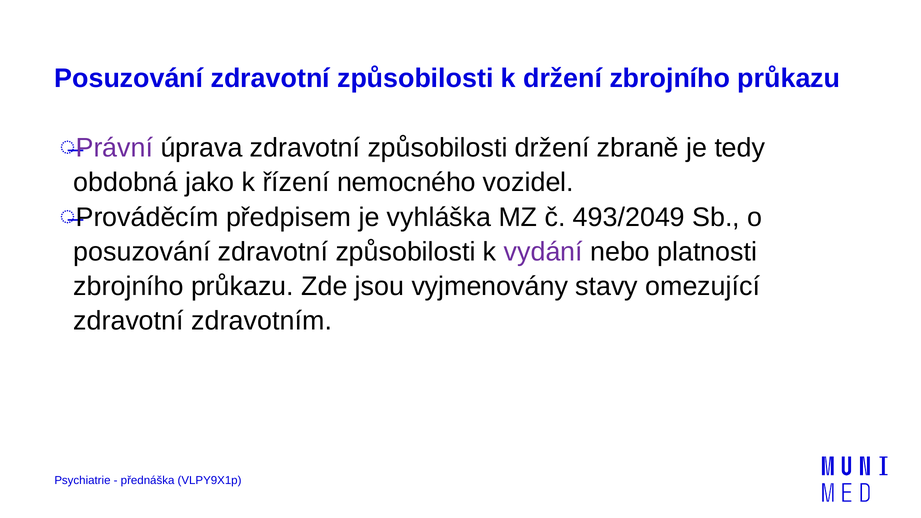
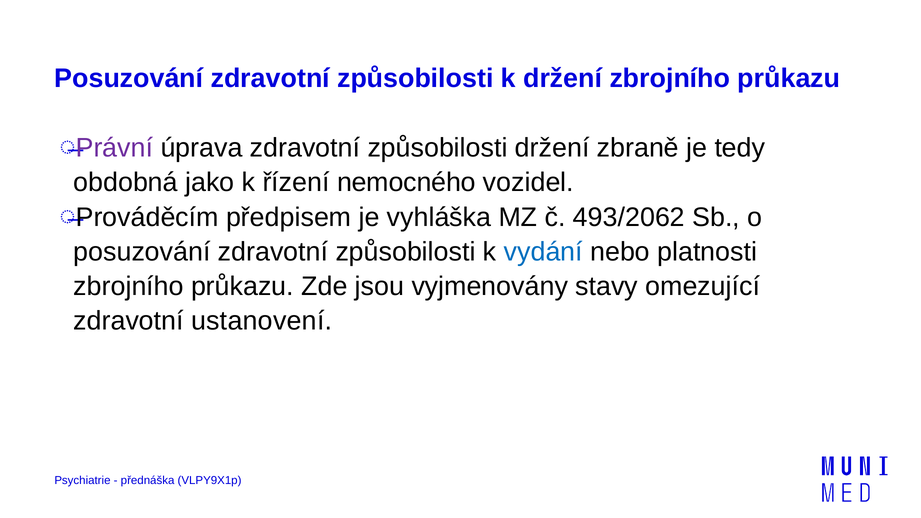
493/2049: 493/2049 -> 493/2062 (629, 217)
vydání colour: purple -> blue (543, 252)
zdravotním: zdravotním -> ustanovení (262, 321)
